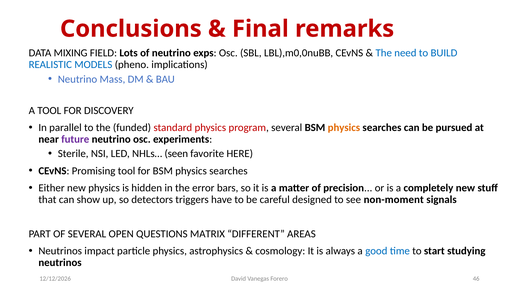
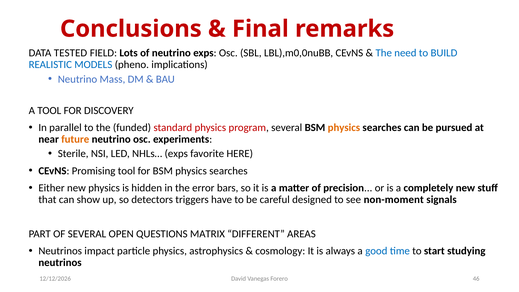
MIXING: MIXING -> TESTED (71, 53)
future colour: purple -> orange (75, 139)
NHLs… seen: seen -> exps (176, 154)
